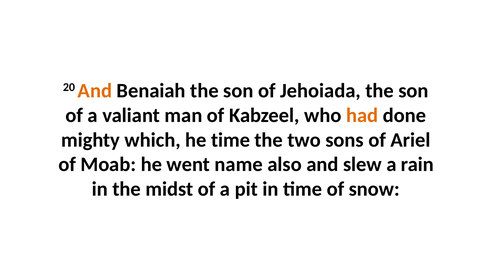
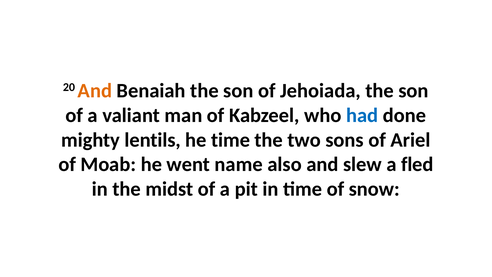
had colour: orange -> blue (362, 115)
which: which -> lentils (153, 140)
rain: rain -> fled (417, 164)
